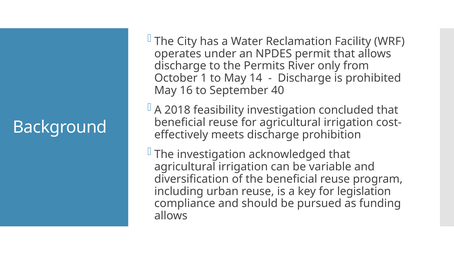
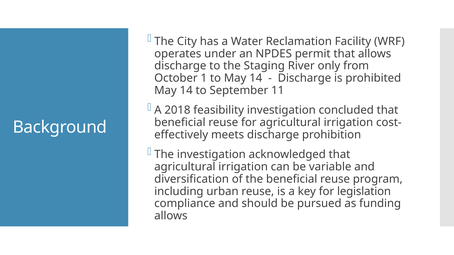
Permits: Permits -> Staging (264, 66)
16: 16 -> 14 (186, 90)
40: 40 -> 11 (278, 90)
